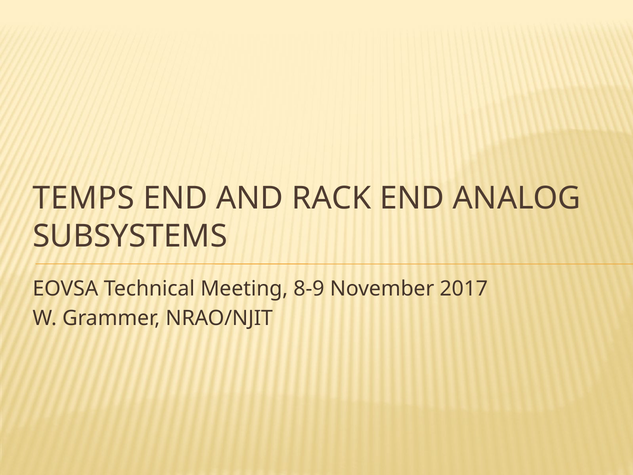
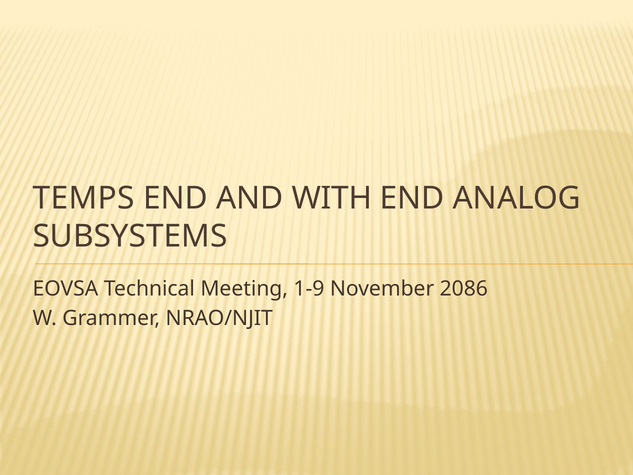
RACK: RACK -> WITH (332, 198)
8-9: 8-9 -> 1-9 (309, 288)
2017: 2017 -> 2086 (464, 288)
